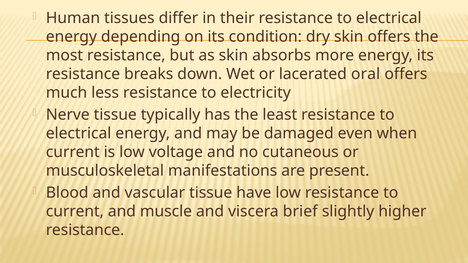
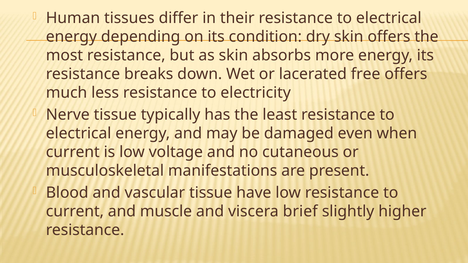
oral: oral -> free (366, 74)
